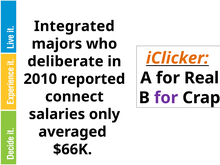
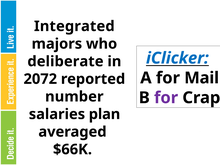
iClicker colour: orange -> blue (177, 58)
Real: Real -> Mail (202, 78)
2010: 2010 -> 2072 (40, 79)
connect: connect -> number (74, 97)
only: only -> plan (104, 114)
